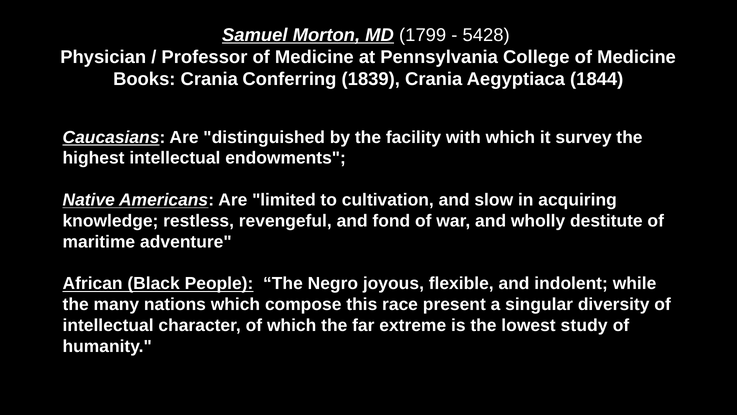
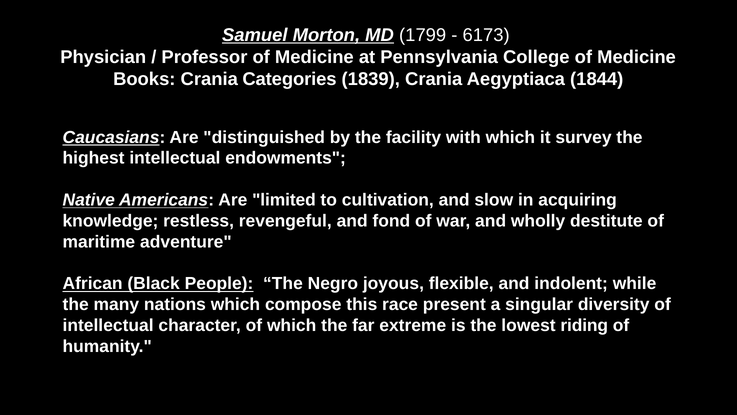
5428: 5428 -> 6173 (486, 35)
Conferring: Conferring -> Categories (289, 79)
study: study -> riding (584, 325)
